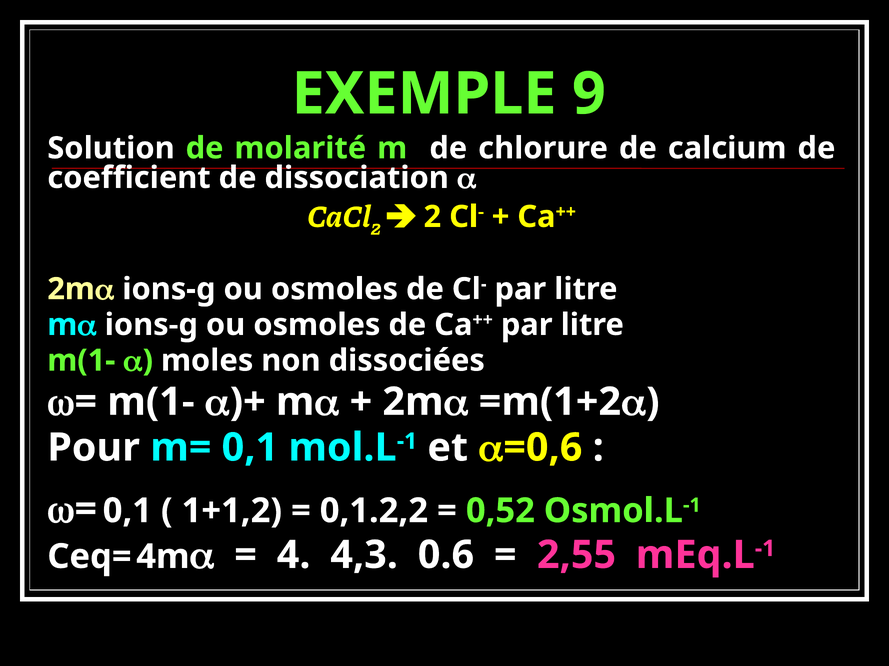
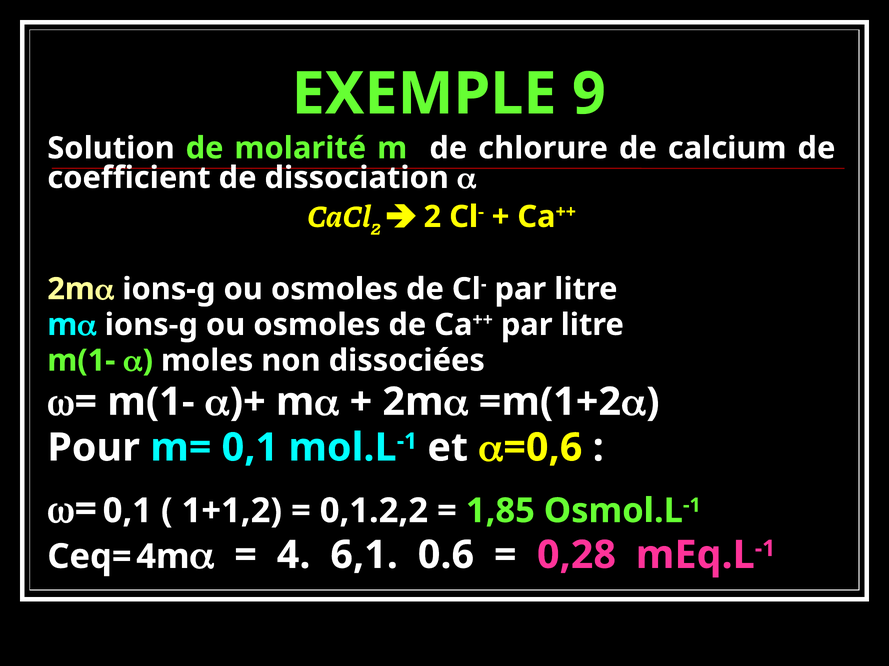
0,52: 0,52 -> 1,85 (500, 511)
4,3: 4,3 -> 6,1 (364, 556)
2,55: 2,55 -> 0,28 (576, 556)
